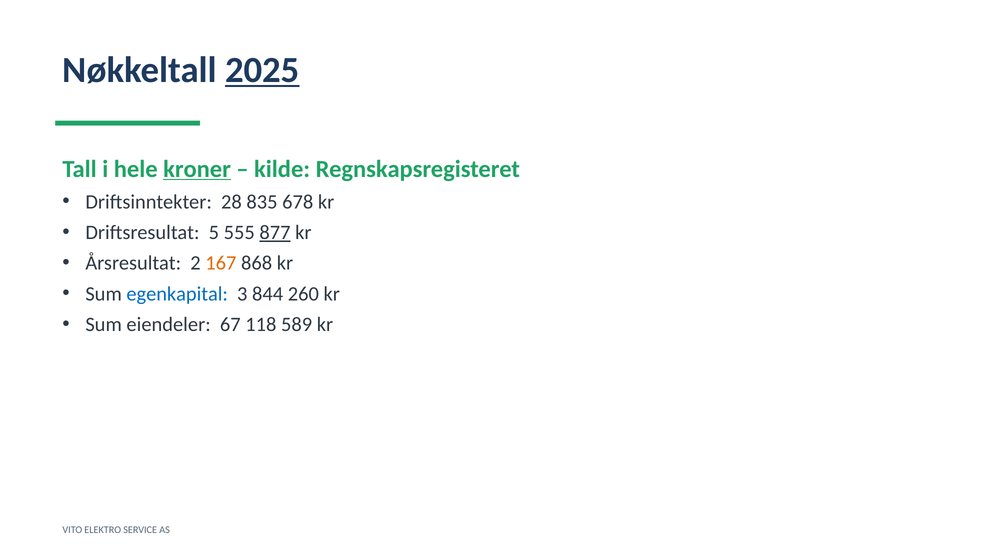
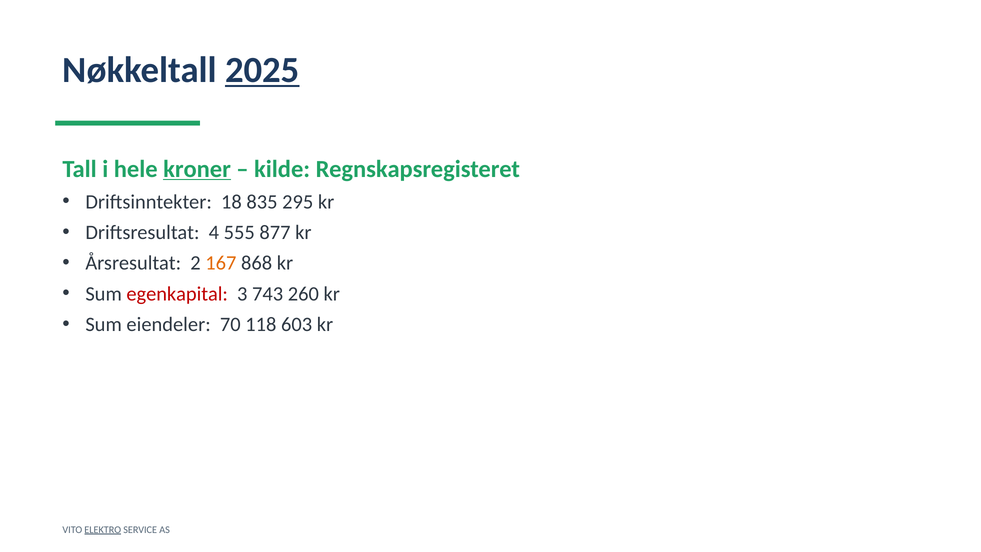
28: 28 -> 18 (231, 202)
678: 678 -> 295 (298, 202)
5: 5 -> 4 (214, 232)
877 underline: present -> none (275, 232)
egenkapital colour: blue -> red (177, 294)
844: 844 -> 743 (268, 294)
67: 67 -> 70 (230, 324)
589: 589 -> 603 (297, 324)
ELEKTRO underline: none -> present (103, 529)
